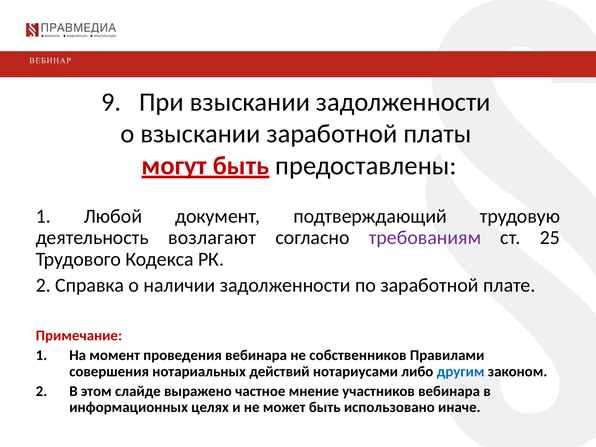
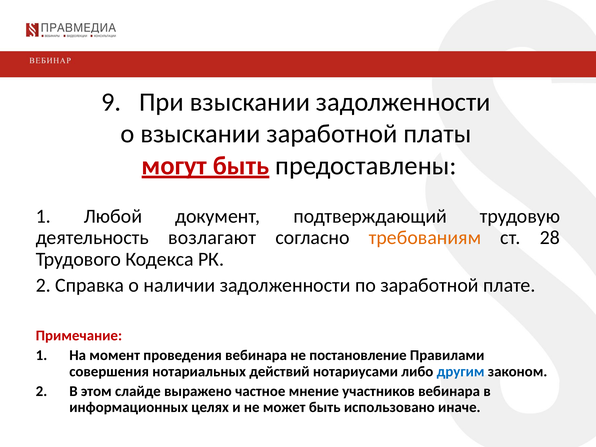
требованиям colour: purple -> orange (425, 238)
25: 25 -> 28 (550, 238)
собственников: собственников -> постановление (358, 355)
